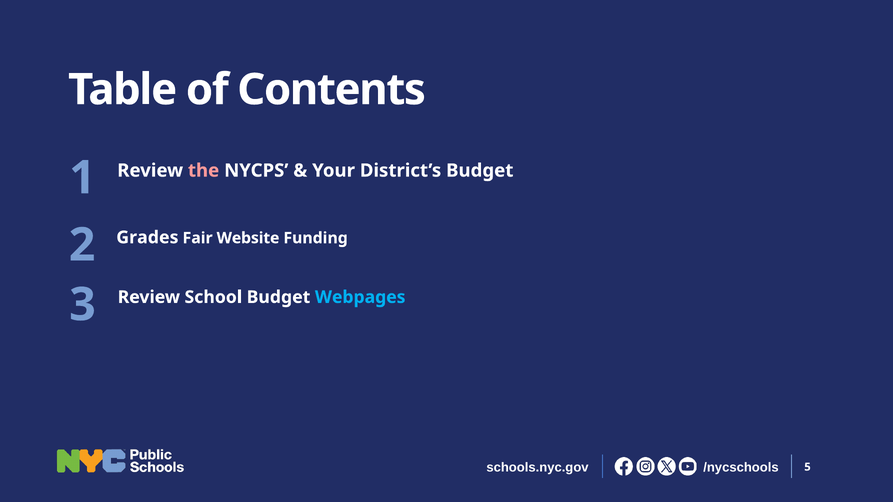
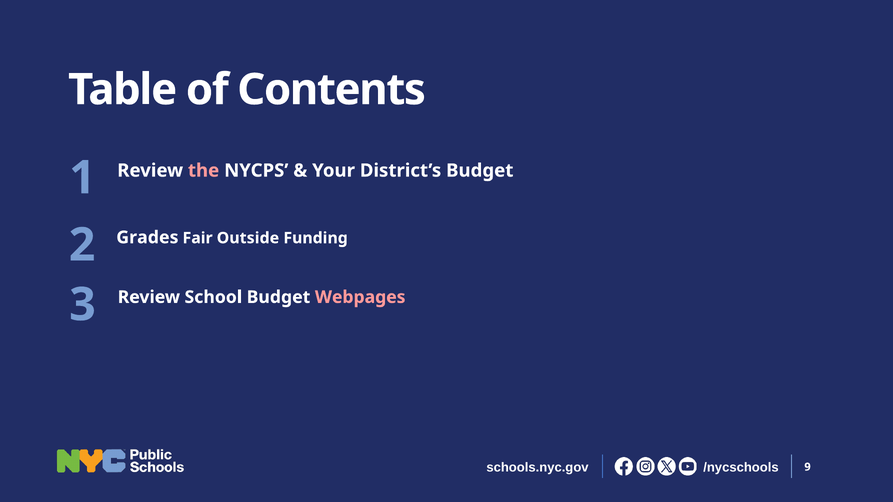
Website: Website -> Outside (248, 238)
Webpages colour: light blue -> pink (360, 297)
5: 5 -> 9 (808, 467)
